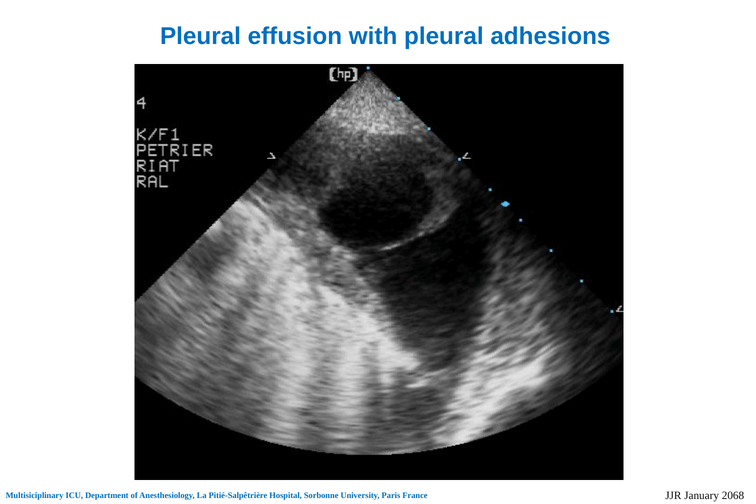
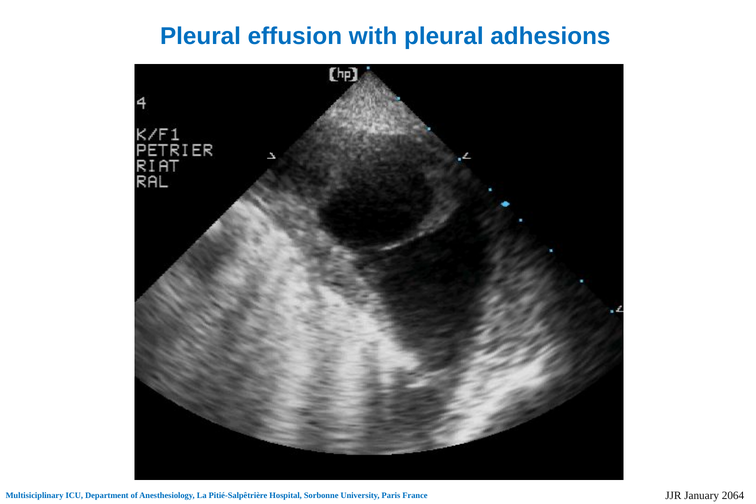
2068: 2068 -> 2064 (733, 496)
